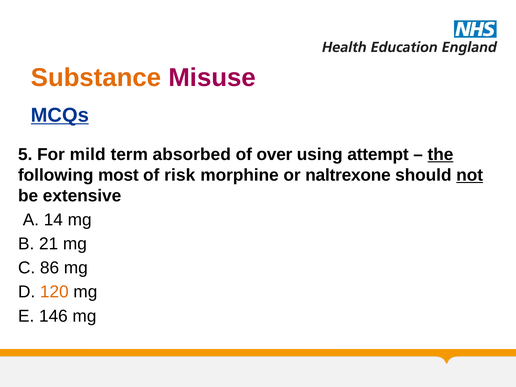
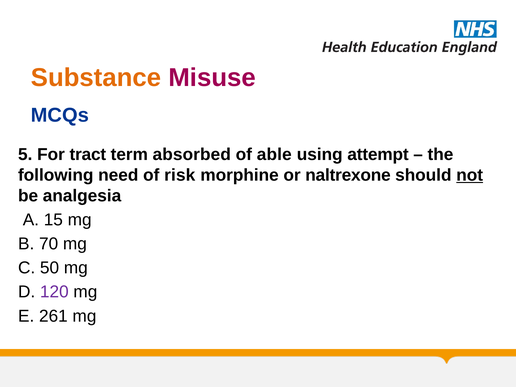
MCQs underline: present -> none (60, 115)
mild: mild -> tract (88, 154)
over: over -> able (274, 154)
the underline: present -> none (440, 154)
most: most -> need (118, 175)
extensive: extensive -> analgesia (82, 196)
14: 14 -> 15 (53, 220)
21: 21 -> 70 (49, 244)
86: 86 -> 50 (50, 268)
120 colour: orange -> purple (54, 292)
146: 146 -> 261 (53, 316)
